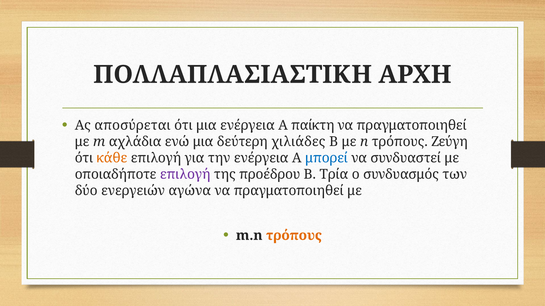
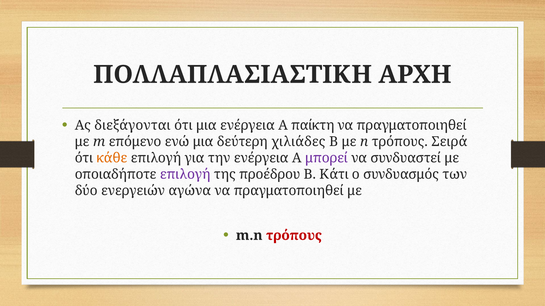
αποσύρεται: αποσύρεται -> διεξάγονται (132, 125)
αχλάδια: αχλάδια -> επόμενο (135, 142)
Ζεύγη: Ζεύγη -> Σειρά (449, 142)
μπορεί colour: blue -> purple (326, 158)
Τρία: Τρία -> Κάτι (334, 175)
τρόπους colour: orange -> red (294, 236)
